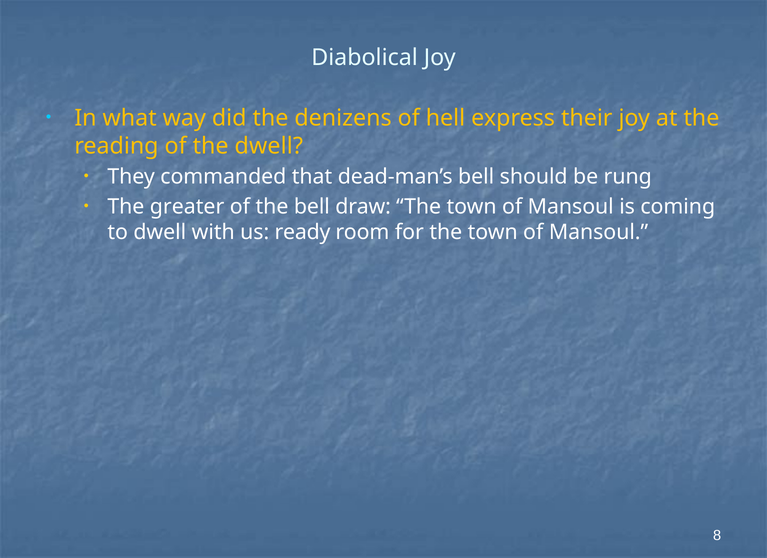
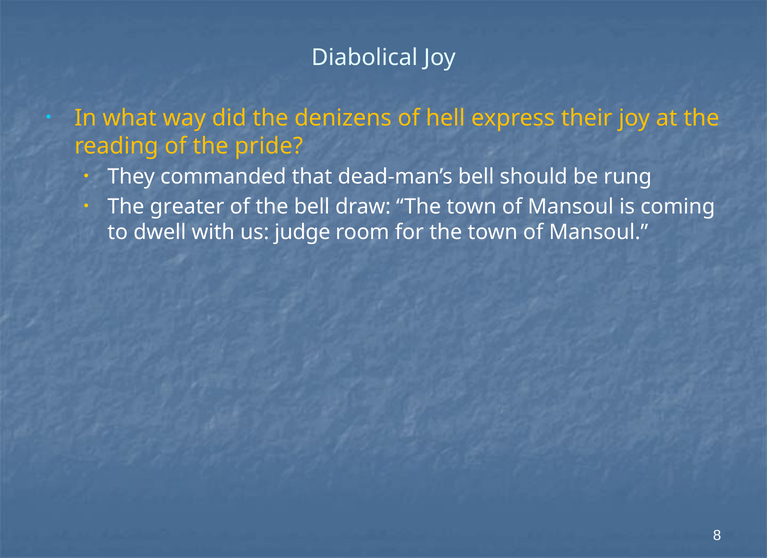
the dwell: dwell -> pride (269, 146)
ready: ready -> judge (302, 232)
